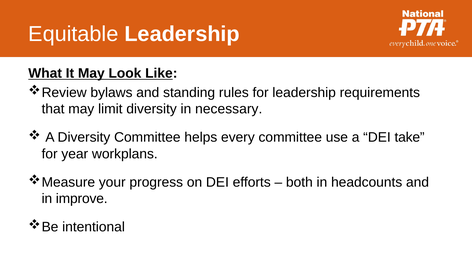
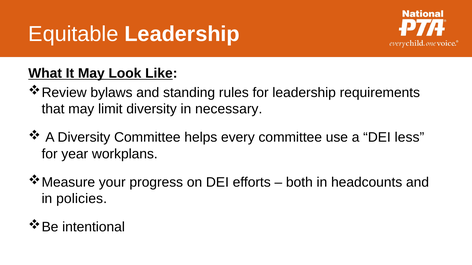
take: take -> less (409, 138)
improve: improve -> policies (82, 199)
